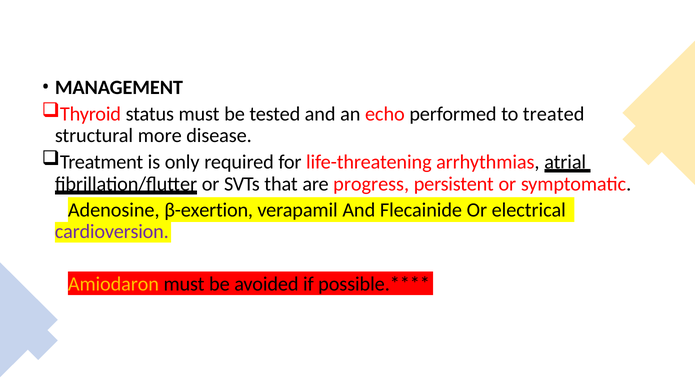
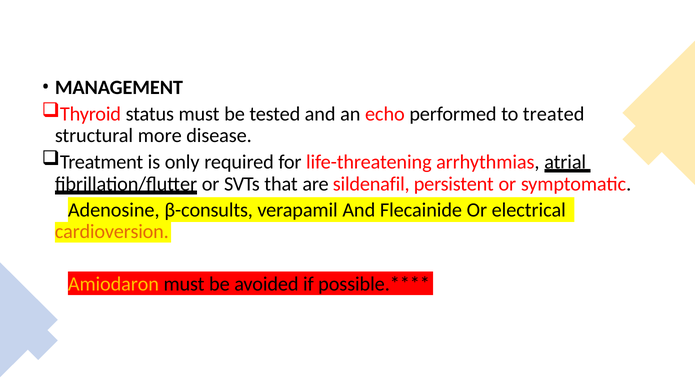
progress: progress -> sildenafil (371, 184)
β-exertion: β-exertion -> β-consults (209, 210)
cardioversion colour: purple -> orange (112, 232)
